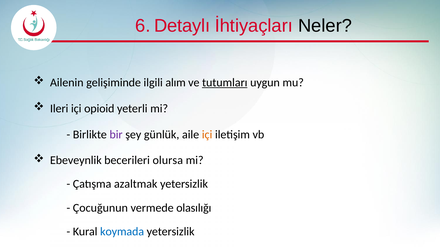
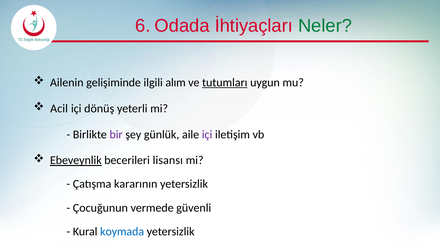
Detaylı: Detaylı -> Odada (182, 26)
Neler colour: black -> green (325, 26)
Ileri: Ileri -> Acil (59, 109)
opioid: opioid -> dönüş (99, 109)
içi colour: orange -> purple (207, 135)
Ebeveynlik underline: none -> present (76, 161)
olursa: olursa -> lisansı (168, 161)
azaltmak: azaltmak -> kararının (136, 184)
olasılığı: olasılığı -> güvenli (194, 208)
